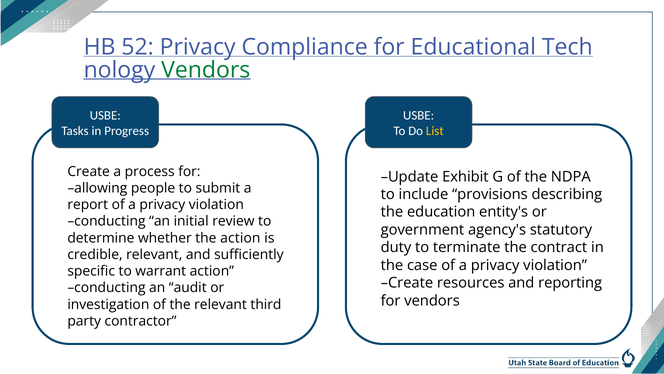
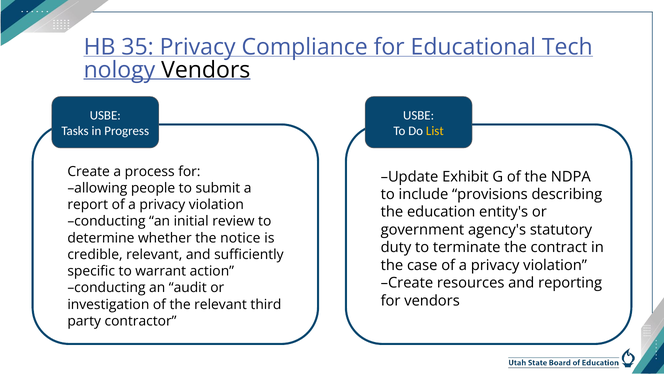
52: 52 -> 35 (138, 47)
Vendors colour: green -> black (206, 70)
the action: action -> notice (240, 238)
